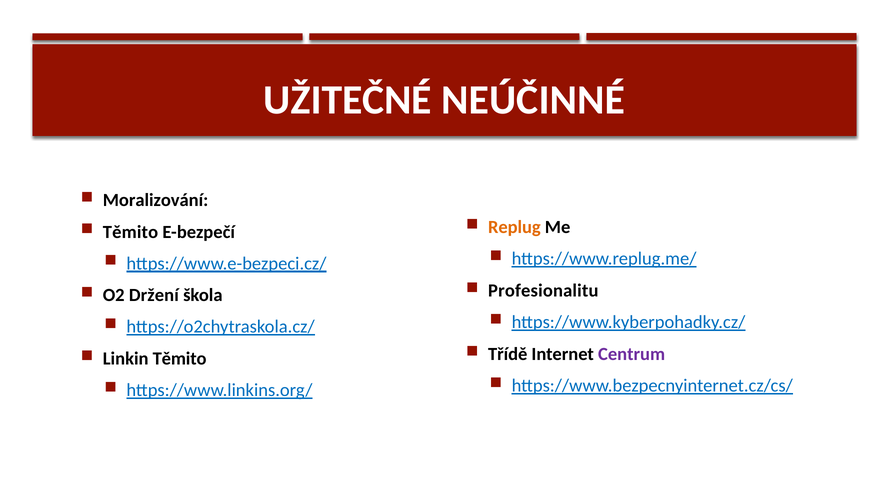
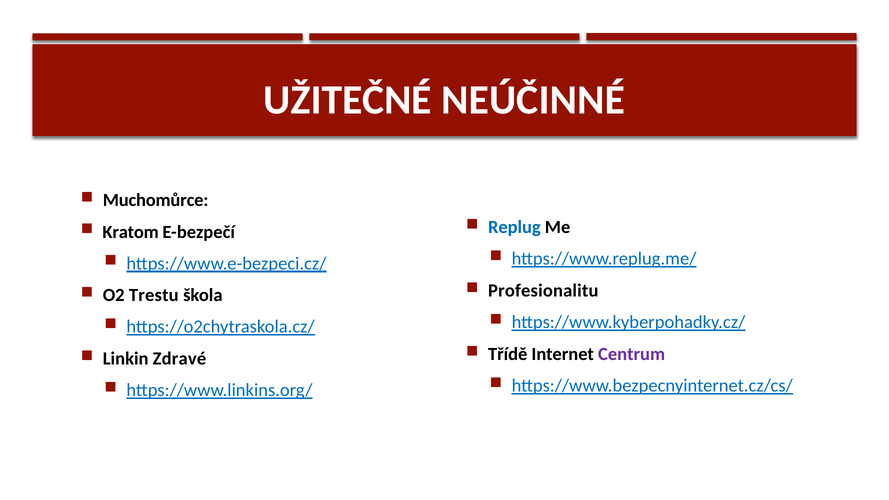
Moralizování: Moralizování -> Muchomůrce (156, 200)
Replug colour: orange -> blue (514, 227)
Těmito: Těmito -> Kratom (131, 232)
Držení: Držení -> Trestu (154, 295)
Linkin Těmito: Těmito -> Zdravé (179, 359)
